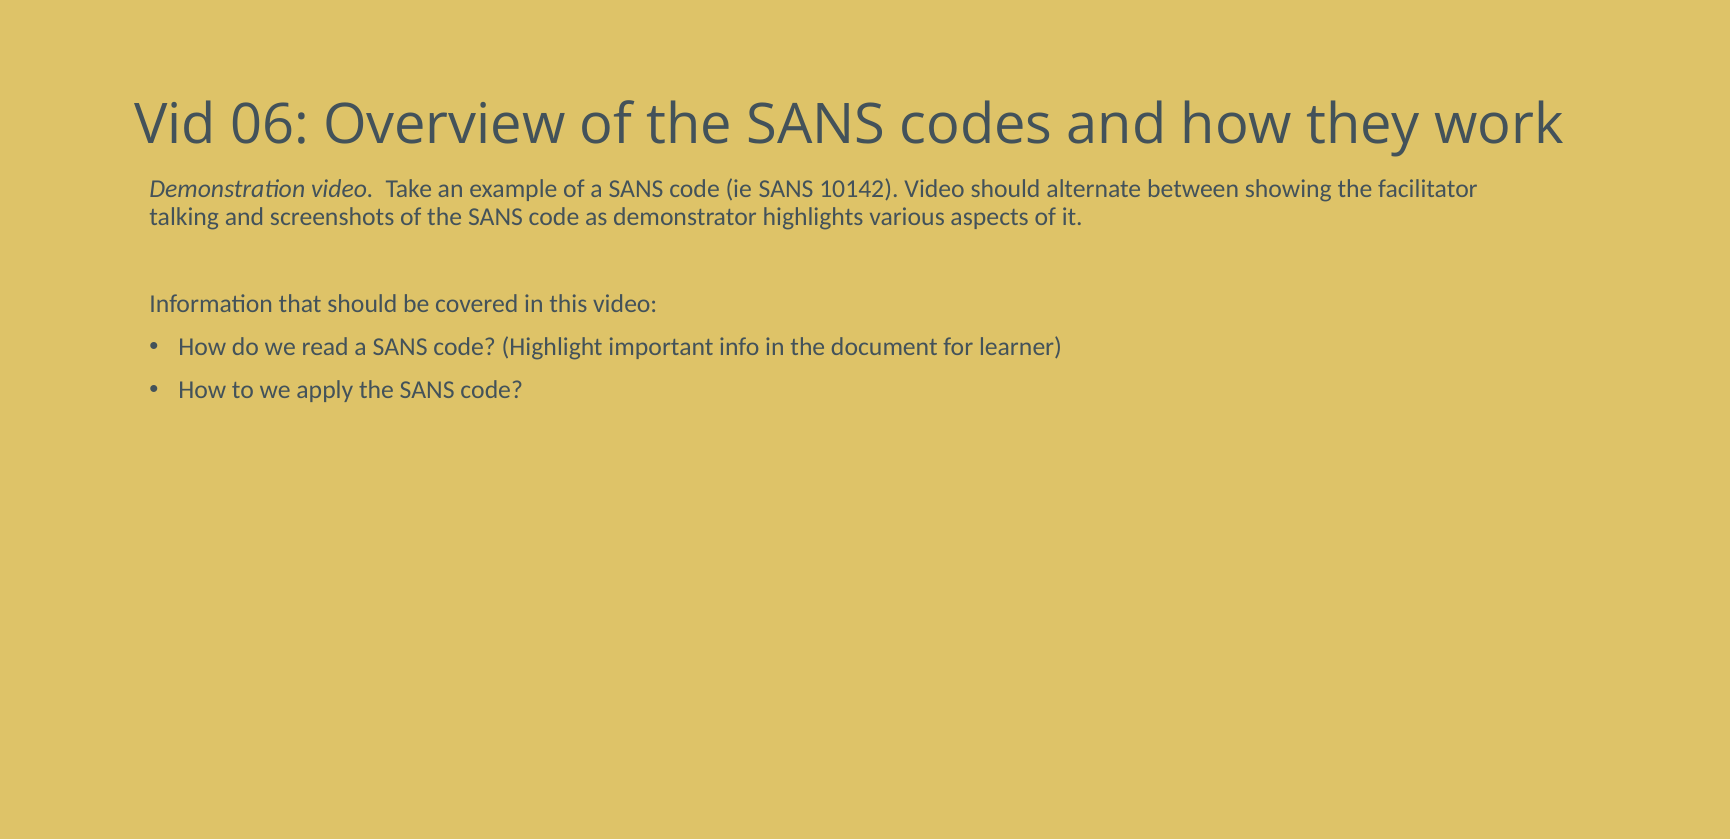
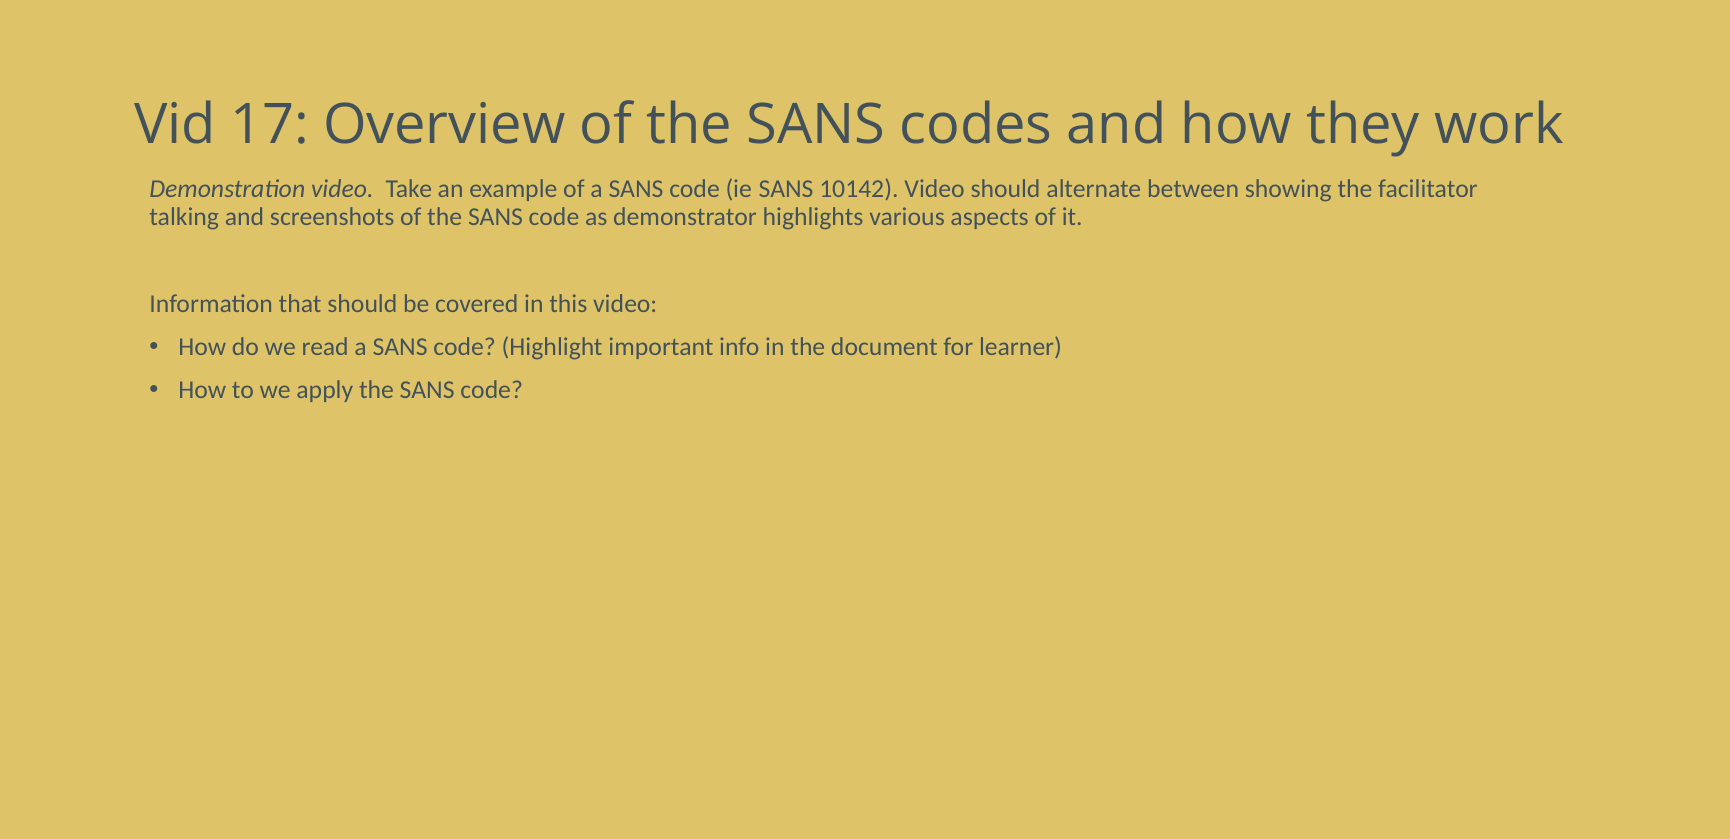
06: 06 -> 17 (270, 125)
